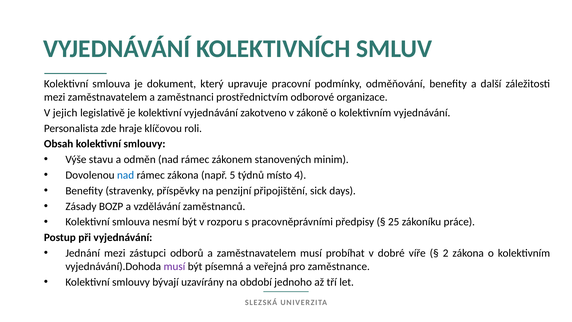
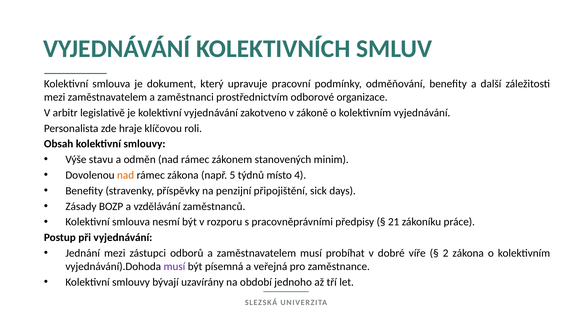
jejich: jejich -> arbitr (65, 113)
nad colour: blue -> orange (126, 175)
25: 25 -> 21 (394, 222)
